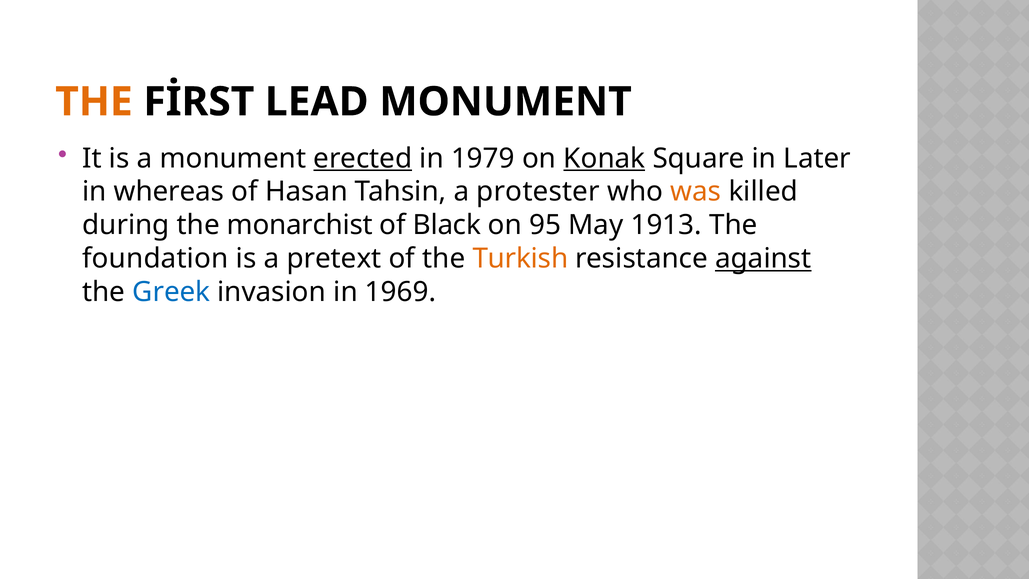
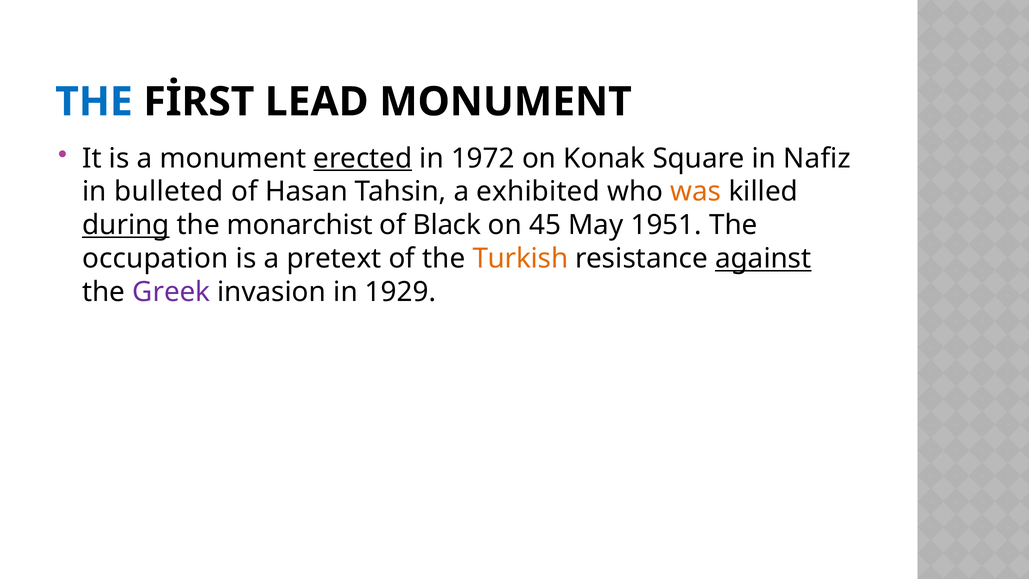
THE colour: orange -> blue (94, 102)
1979: 1979 -> 1972 (483, 158)
Konak underline: present -> none (604, 158)
Later: Later -> Nafiz (817, 158)
whereas: whereas -> bulleted (169, 192)
protester: protester -> exhibited (538, 192)
during underline: none -> present (126, 225)
95: 95 -> 45 (545, 225)
1913: 1913 -> 1951 (666, 225)
foundation: foundation -> occupation (155, 259)
Greek colour: blue -> purple (171, 292)
1969: 1969 -> 1929 (401, 292)
